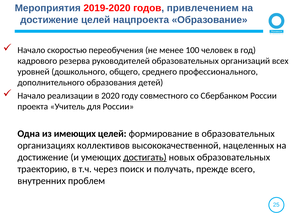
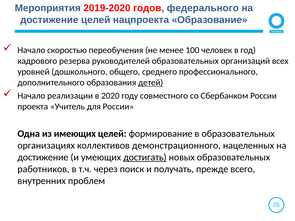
привлечением: привлечением -> федерального (203, 8)
детей underline: none -> present (151, 83)
высококачественной: высококачественной -> демонстрационного (176, 146)
траекторию: траекторию -> работников (43, 169)
